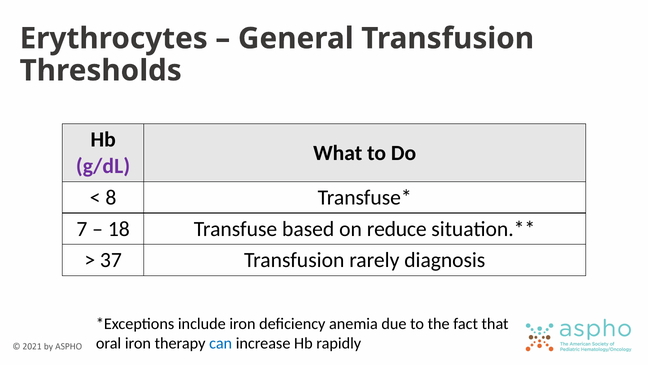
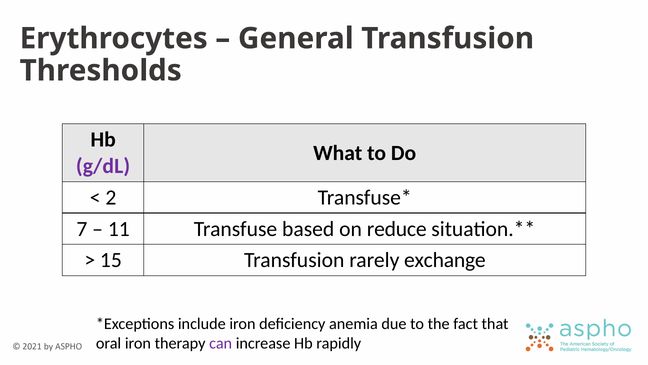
8: 8 -> 2 (111, 197)
18: 18 -> 11 (119, 229)
37: 37 -> 15 (111, 260)
diagnosis: diagnosis -> exchange (445, 260)
can colour: blue -> purple (221, 343)
